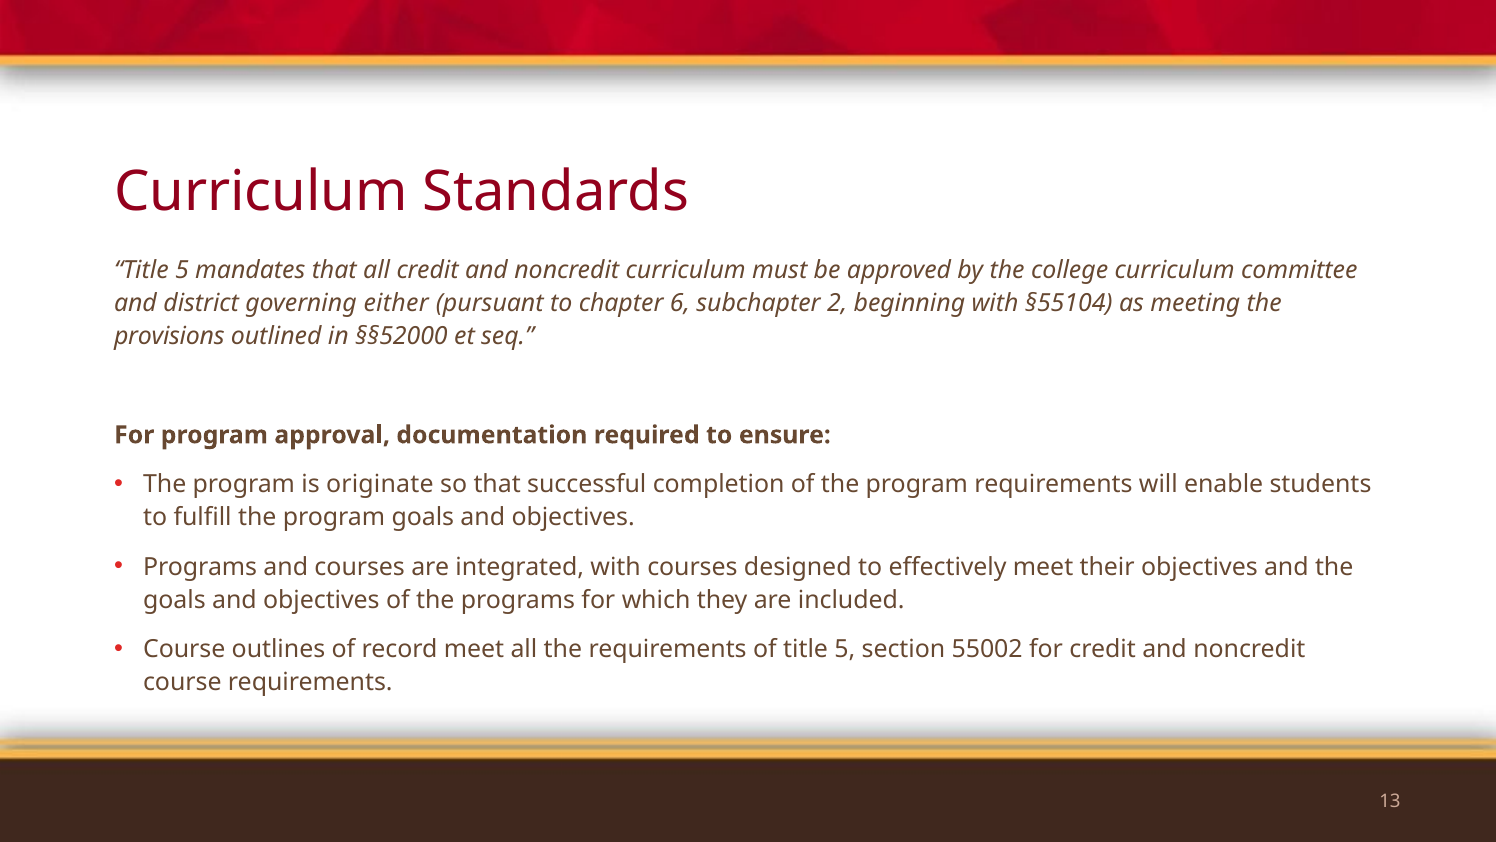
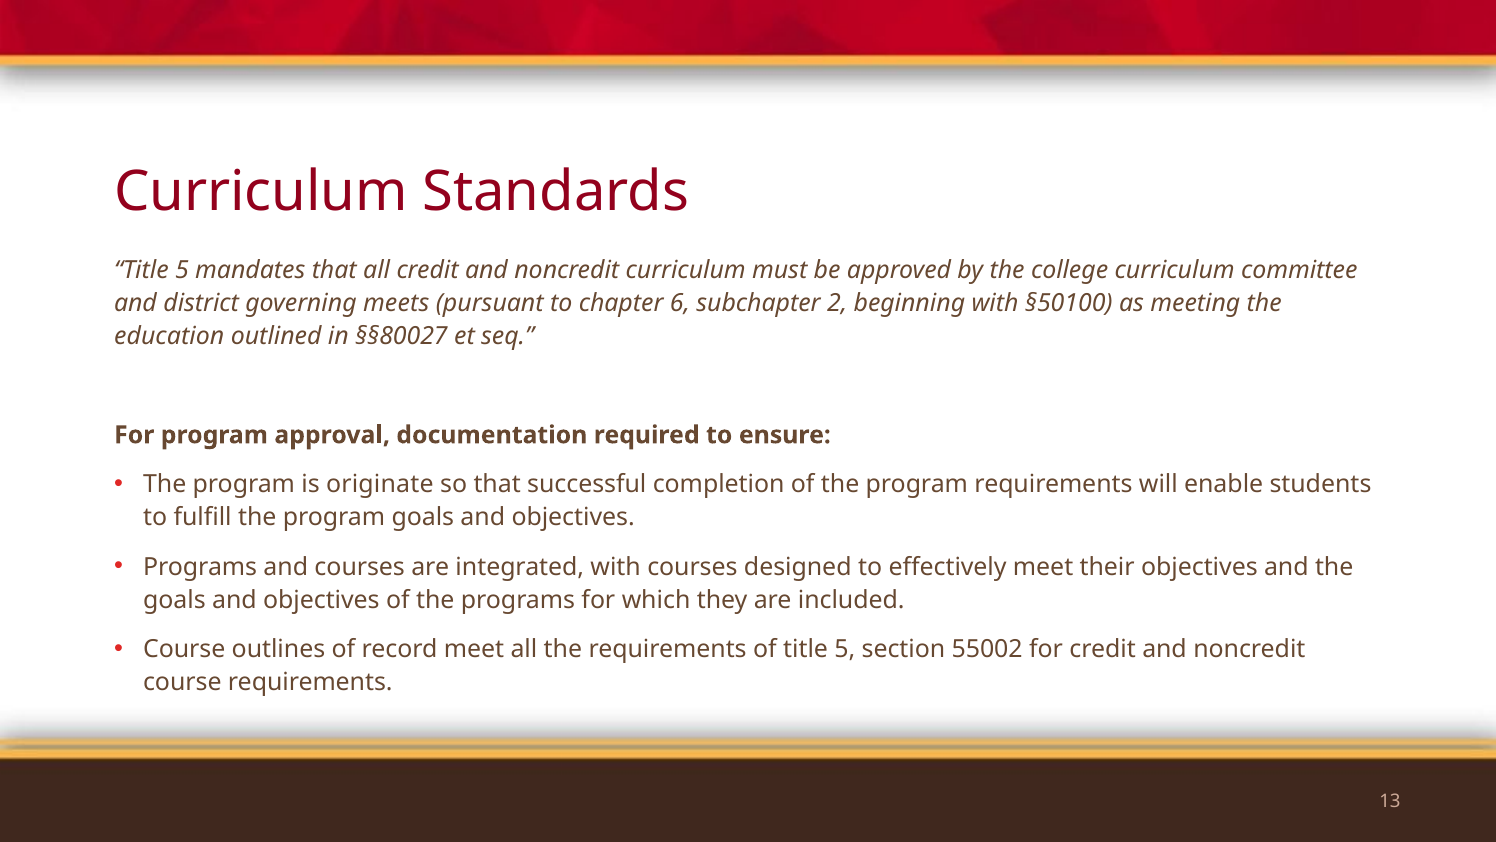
either: either -> meets (396, 303)
§55104: §55104 -> §50100 (1069, 303)
provisions: provisions -> education (169, 336)
§§52000: §§52000 -> §§80027 (401, 336)
